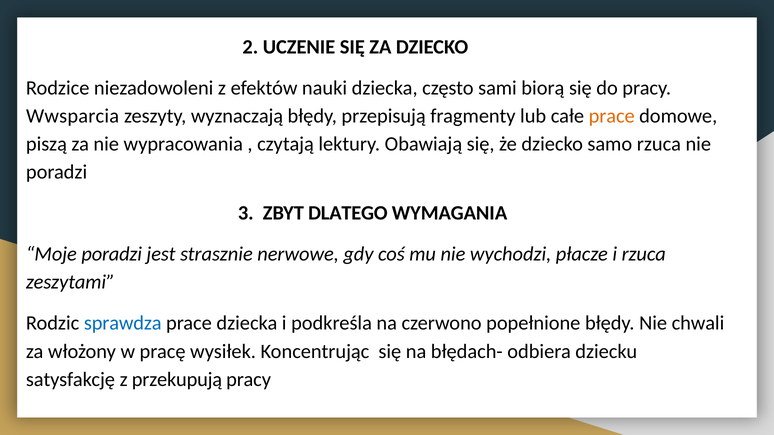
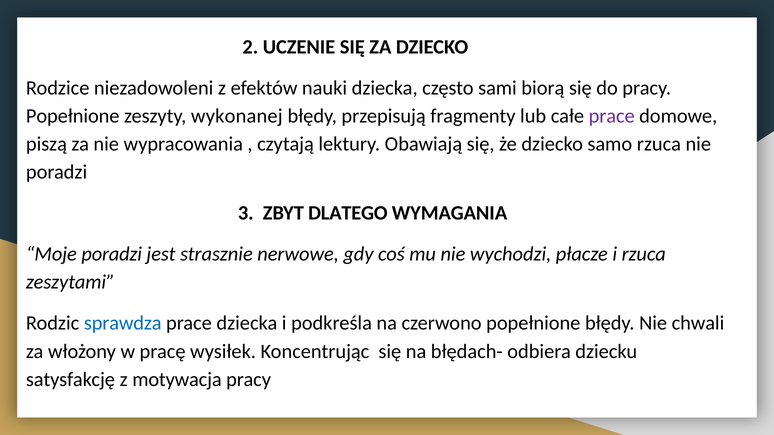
Wwsparcia: Wwsparcia -> Popełnione (73, 116)
wyznaczają: wyznaczają -> wykonanej (237, 116)
prace colour: orange -> purple (612, 116)
przekupują: przekupują -> motywacja (177, 380)
